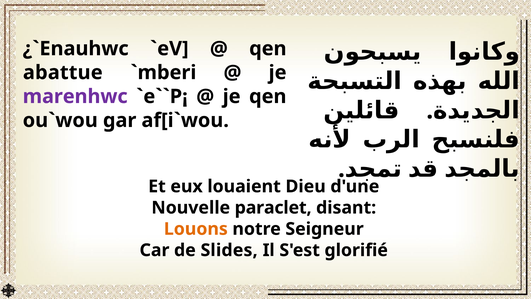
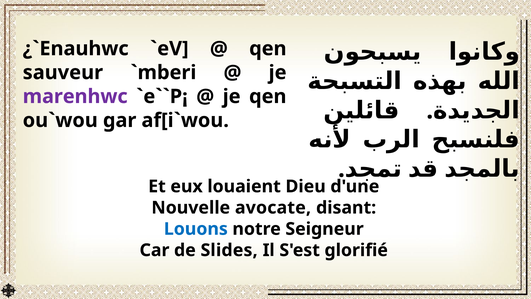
abattue: abattue -> sauveur (63, 72)
paraclet: paraclet -> avocate (273, 207)
Louons colour: orange -> blue (196, 229)
